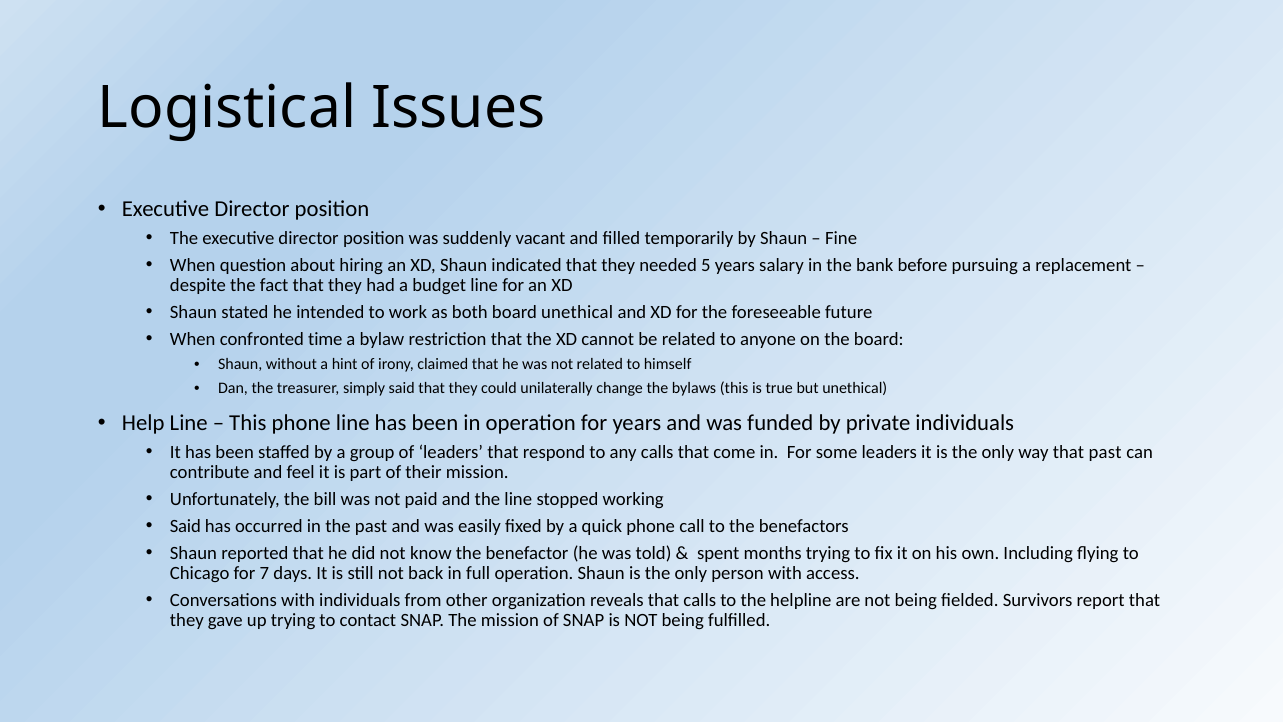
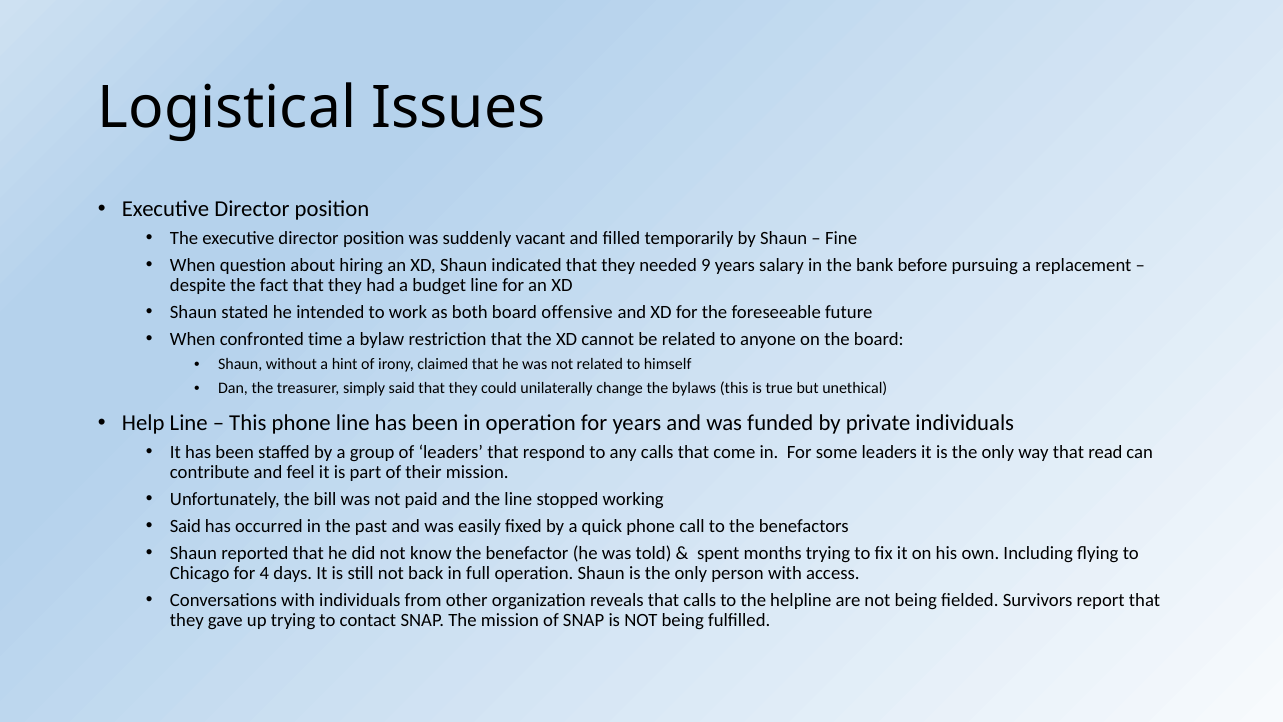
5: 5 -> 9 (706, 265)
board unethical: unethical -> offensive (577, 312)
that past: past -> read (1105, 452)
7: 7 -> 4 (264, 573)
